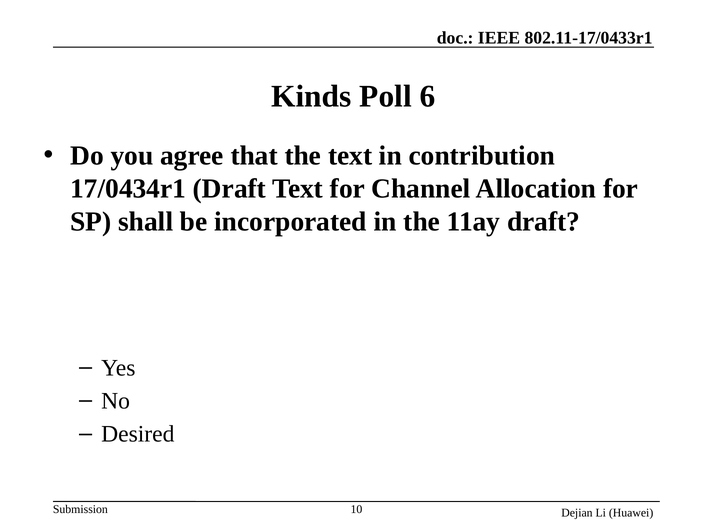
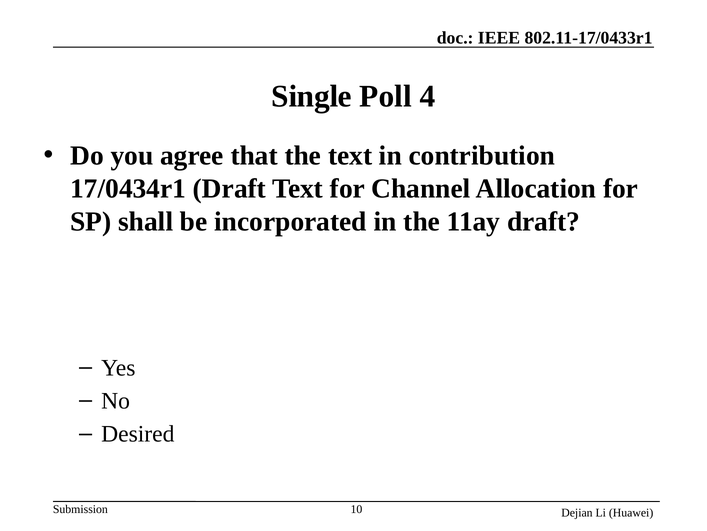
Kinds: Kinds -> Single (312, 96)
6: 6 -> 4 (428, 96)
